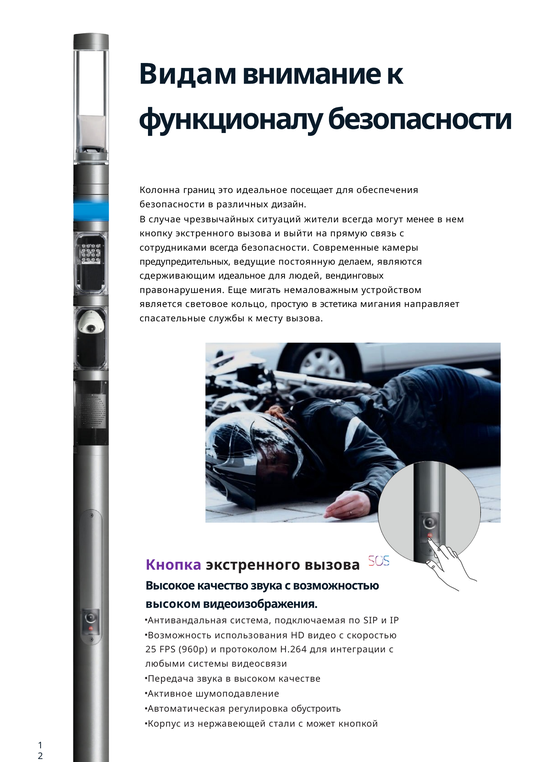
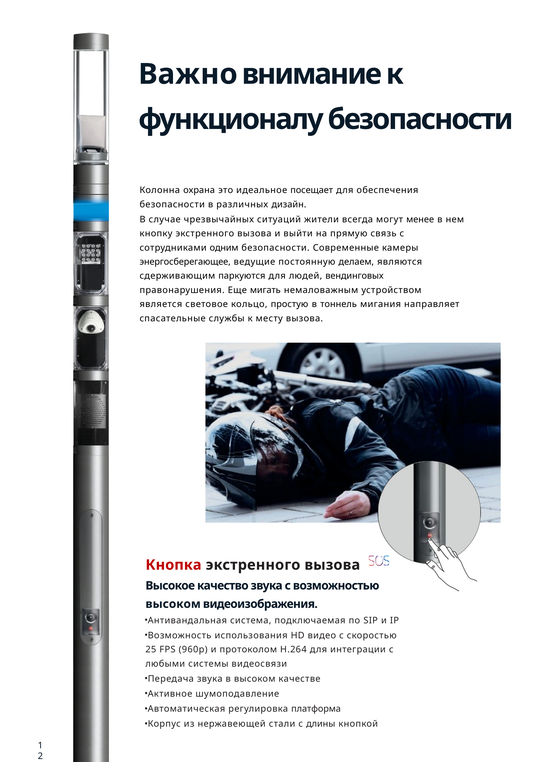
Видам: Видам -> Важно (188, 74)
границ: границ -> охрана (199, 190)
сотрудниками всегда: всегда -> одним (224, 248)
предупредительных: предупредительных -> энергосберегающее (185, 262)
сдерживающим идеальное: идеальное -> паркуются (242, 276)
эстетика: эстетика -> тоннель (339, 305)
Кнопка colour: purple -> red (174, 565)
обустроить: обустроить -> платформа (316, 710)
может: может -> длины (321, 725)
